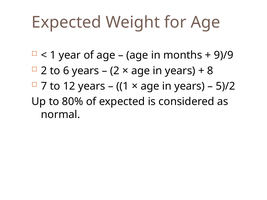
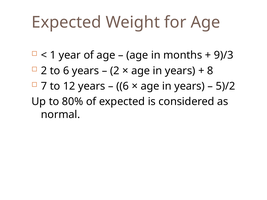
9)/9: 9)/9 -> 9)/3 (224, 55)
1: 1 -> 6 (123, 86)
